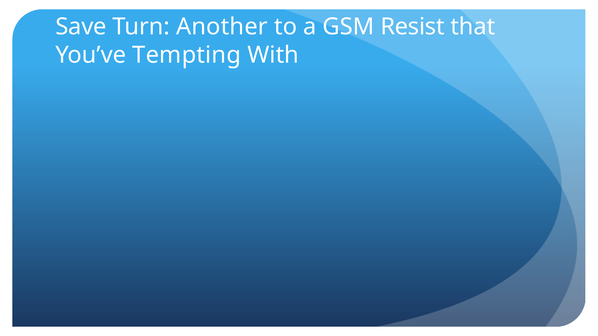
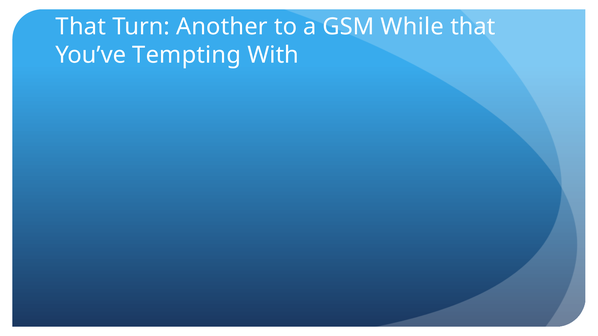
Save: Save -> That (81, 27)
Resist: Resist -> While (412, 27)
